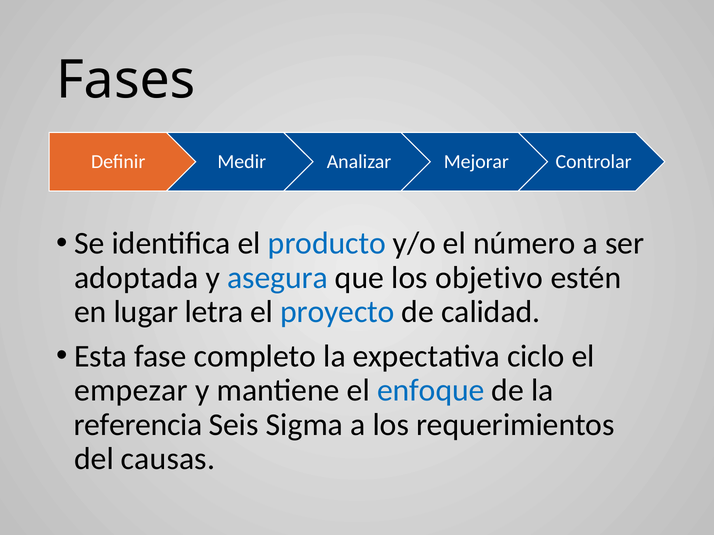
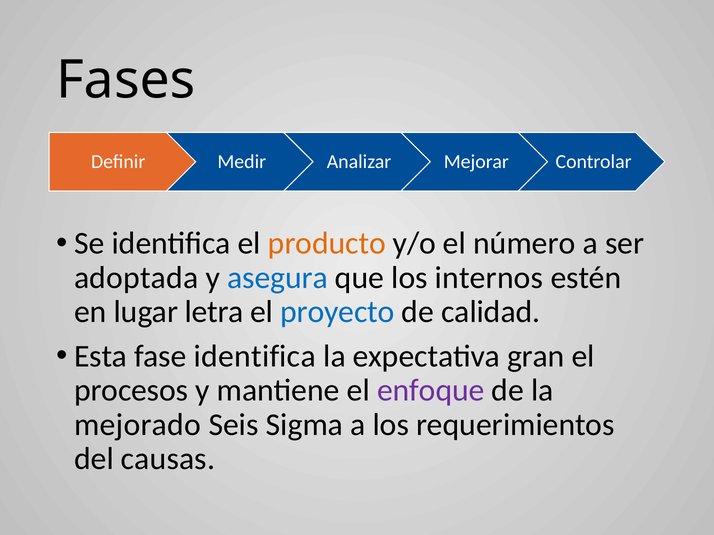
producto colour: blue -> orange (327, 244)
objetivo: objetivo -> internos (489, 278)
fase completo: completo -> identifica (255, 356)
ciclo: ciclo -> gran (536, 356)
empezar: empezar -> procesos (131, 391)
enfoque colour: blue -> purple (431, 391)
referencia: referencia -> mejorado (138, 425)
